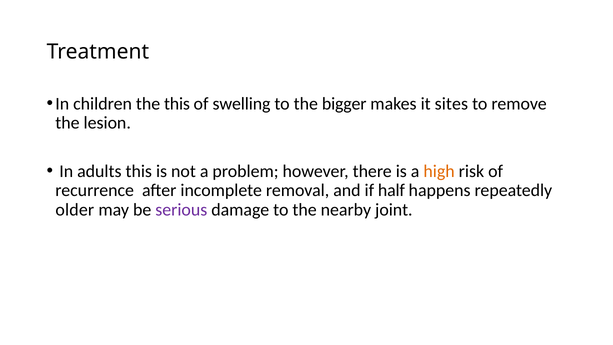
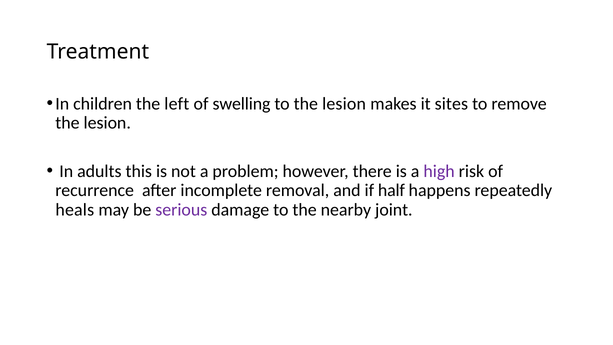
the this: this -> left (177, 104)
to the bigger: bigger -> lesion (344, 104)
high colour: orange -> purple (439, 171)
older: older -> heals (75, 210)
